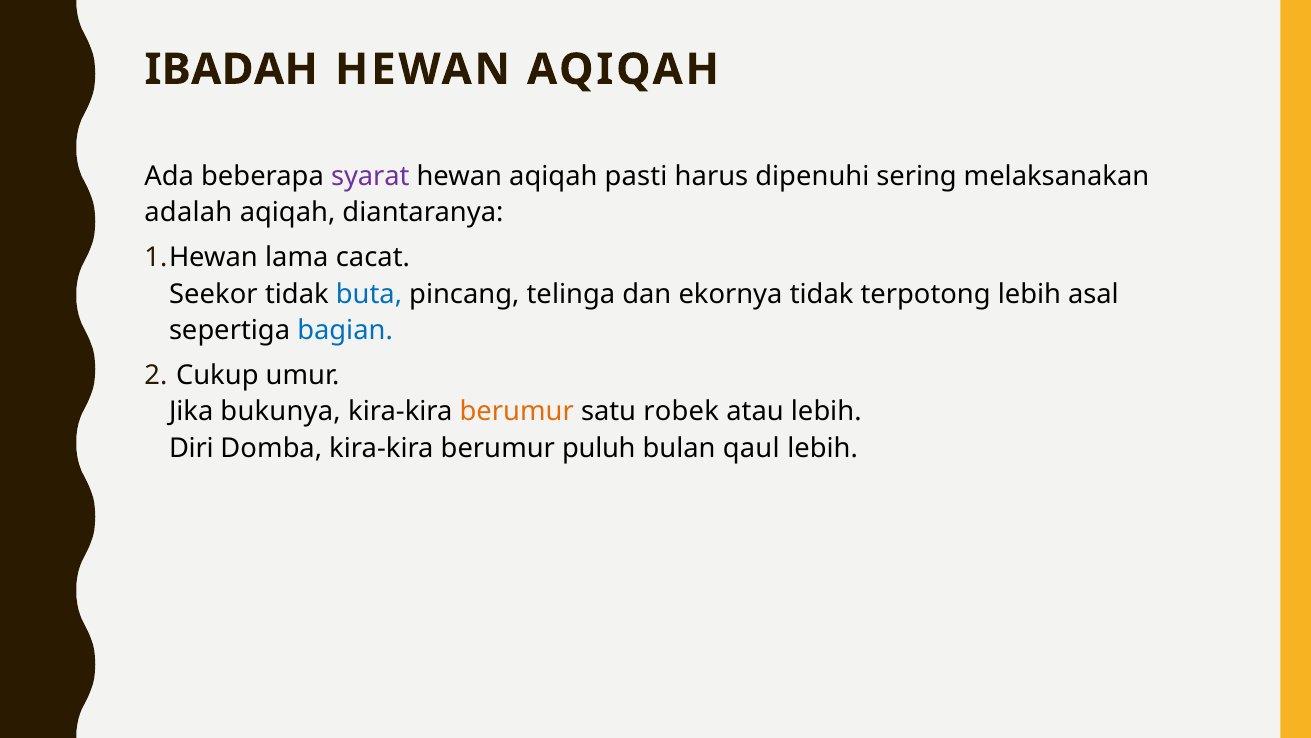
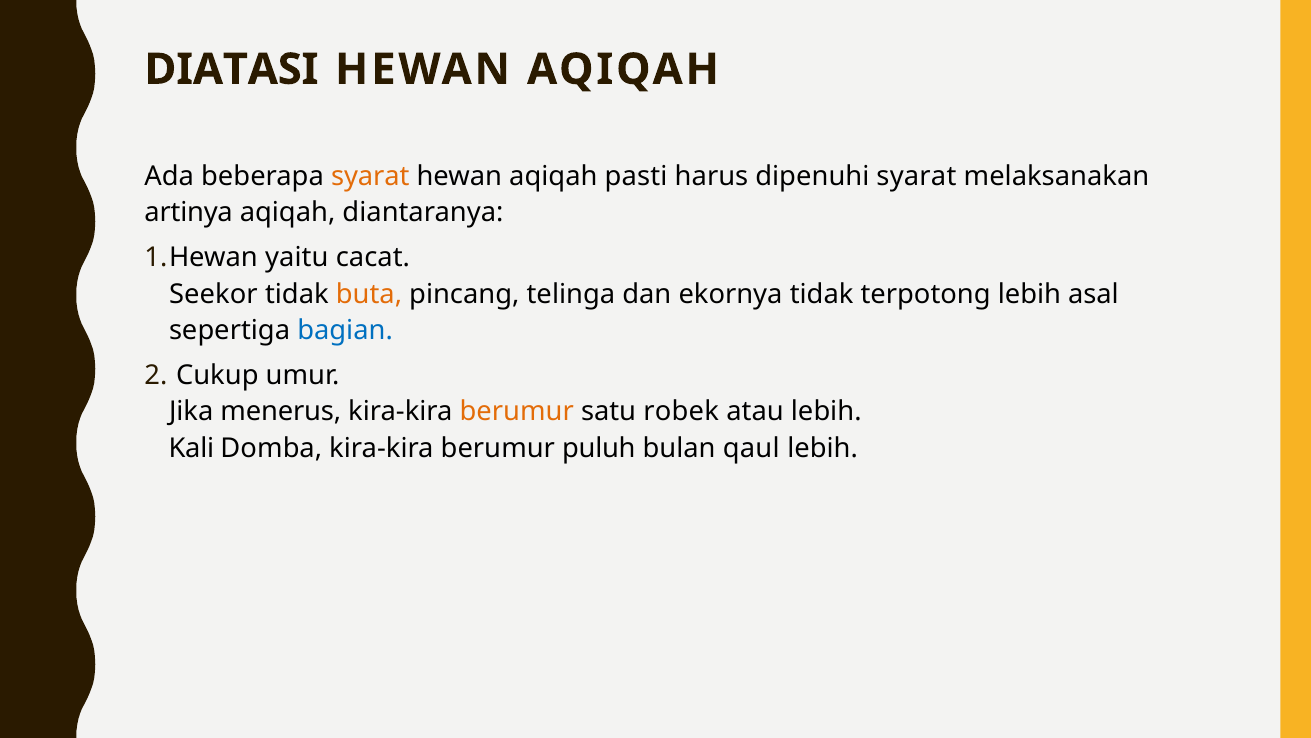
IBADAH: IBADAH -> DIATASI (231, 69)
syarat colour: purple -> orange (370, 176)
dipenuhi sering: sering -> syarat (916, 176)
adalah: adalah -> artinya (189, 212)
lama: lama -> yaitu (297, 258)
buta colour: blue -> orange (369, 294)
bukunya: bukunya -> menerus (281, 412)
Diri: Diri -> Kali (191, 448)
